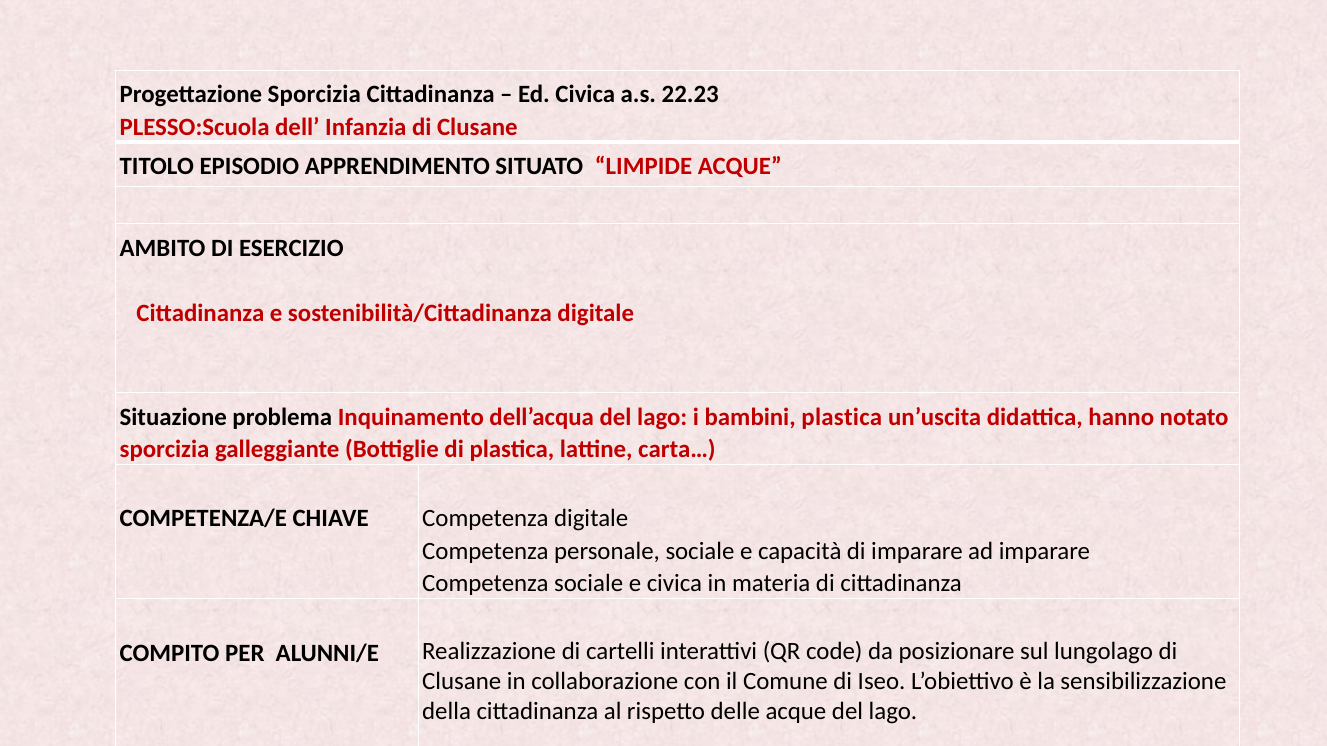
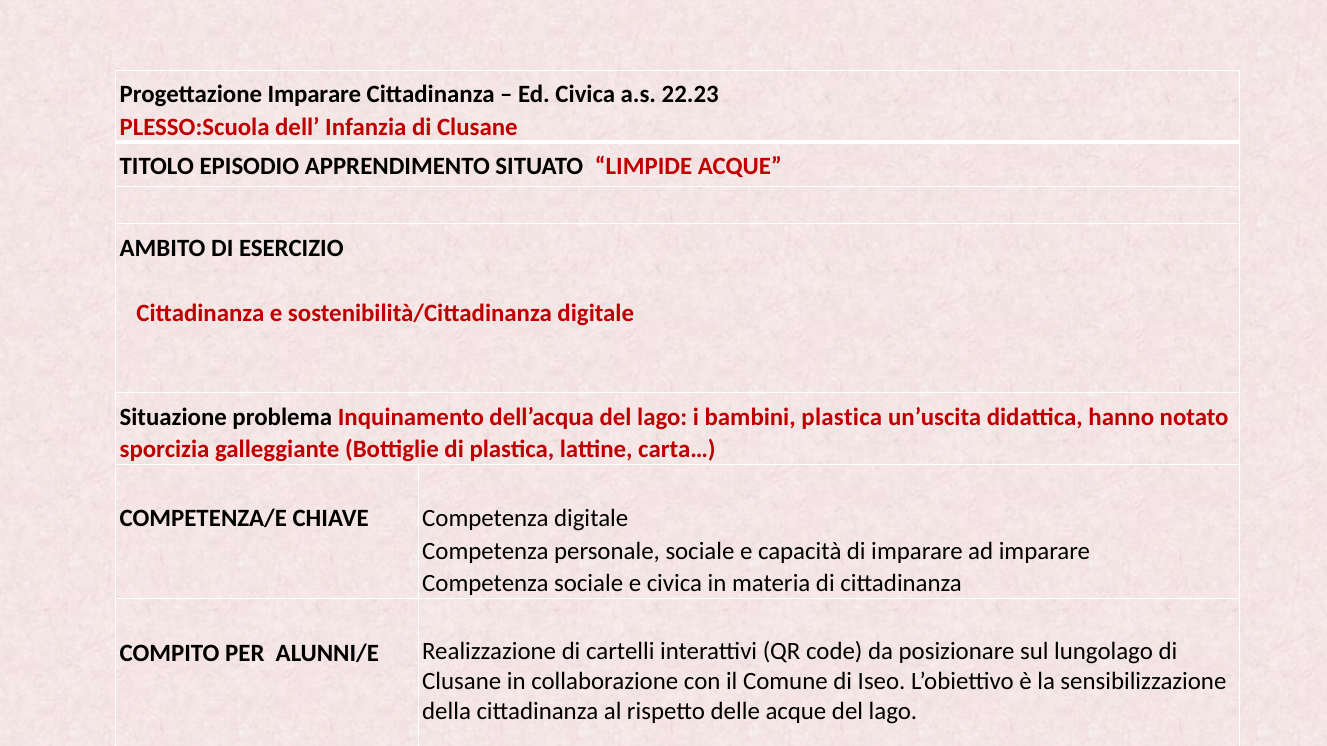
Progettazione Sporcizia: Sporcizia -> Imparare (314, 94)
